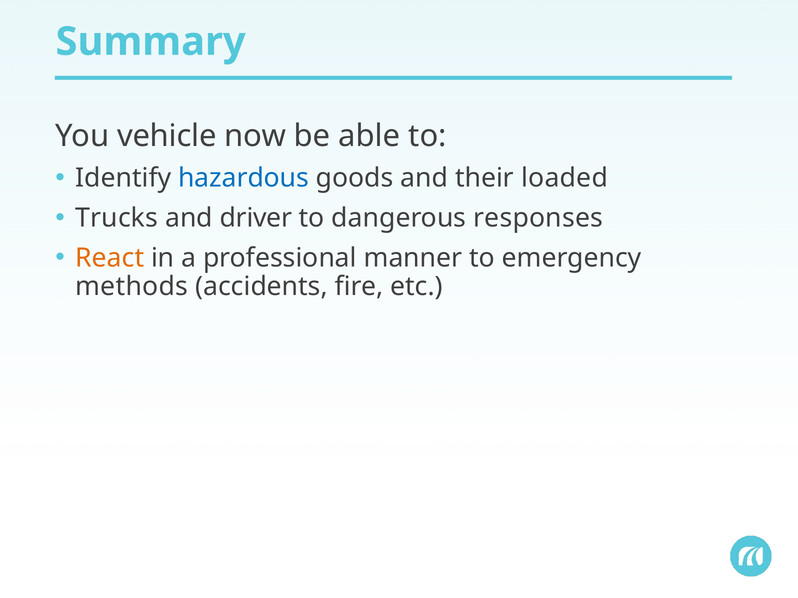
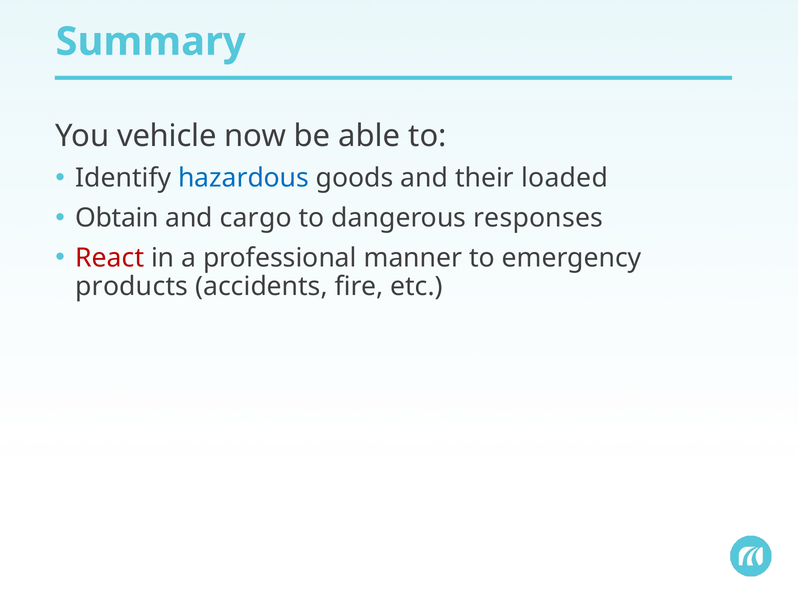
Trucks: Trucks -> Obtain (117, 218)
driver: driver -> cargo (256, 218)
React colour: orange -> red (110, 258)
methods: methods -> products (132, 287)
